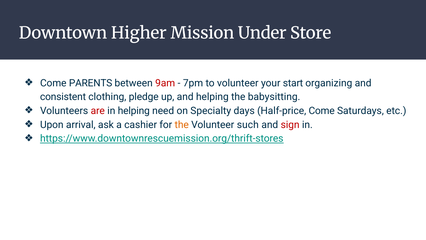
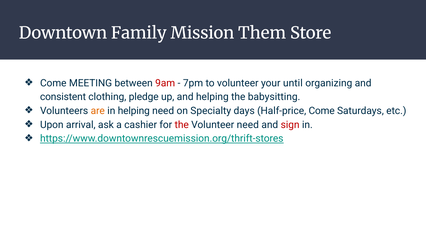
Higher: Higher -> Family (139, 33)
Under: Under -> Them (262, 33)
PARENTS: PARENTS -> MEETING (91, 83)
start: start -> until (293, 83)
are colour: red -> orange (98, 111)
the colour: orange -> red (182, 125)
Volunteer such: such -> need (248, 125)
